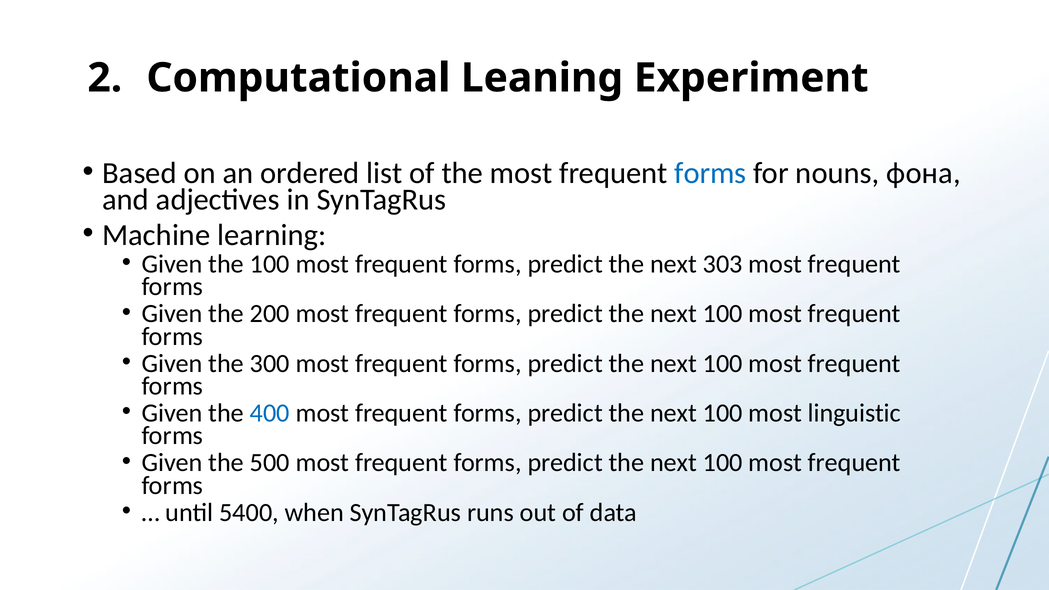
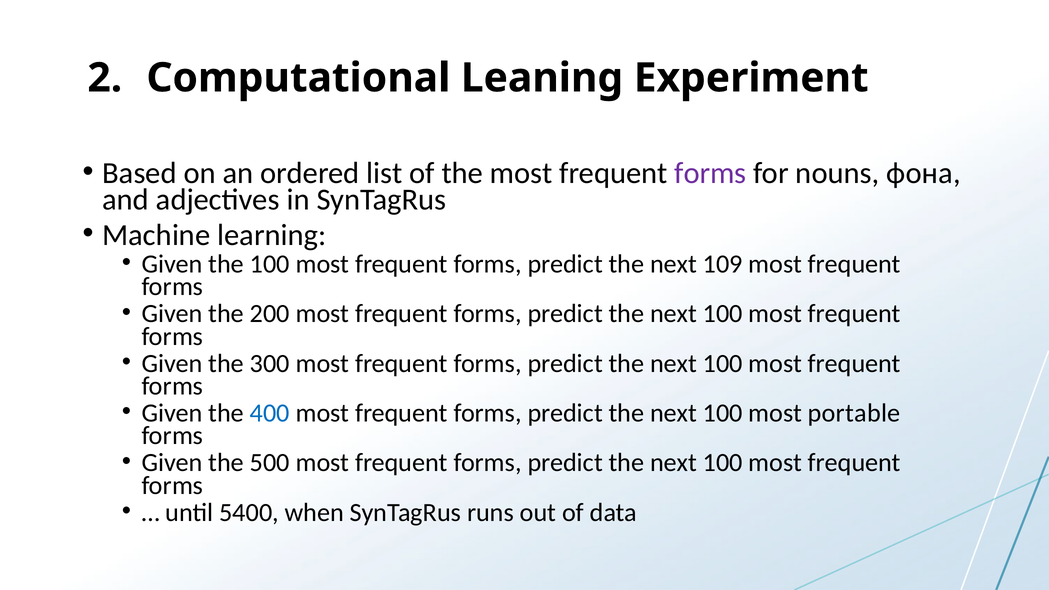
forms colour: blue -> purple (710, 173)
303: 303 -> 109 (723, 264)
linguistic: linguistic -> portable (854, 413)
